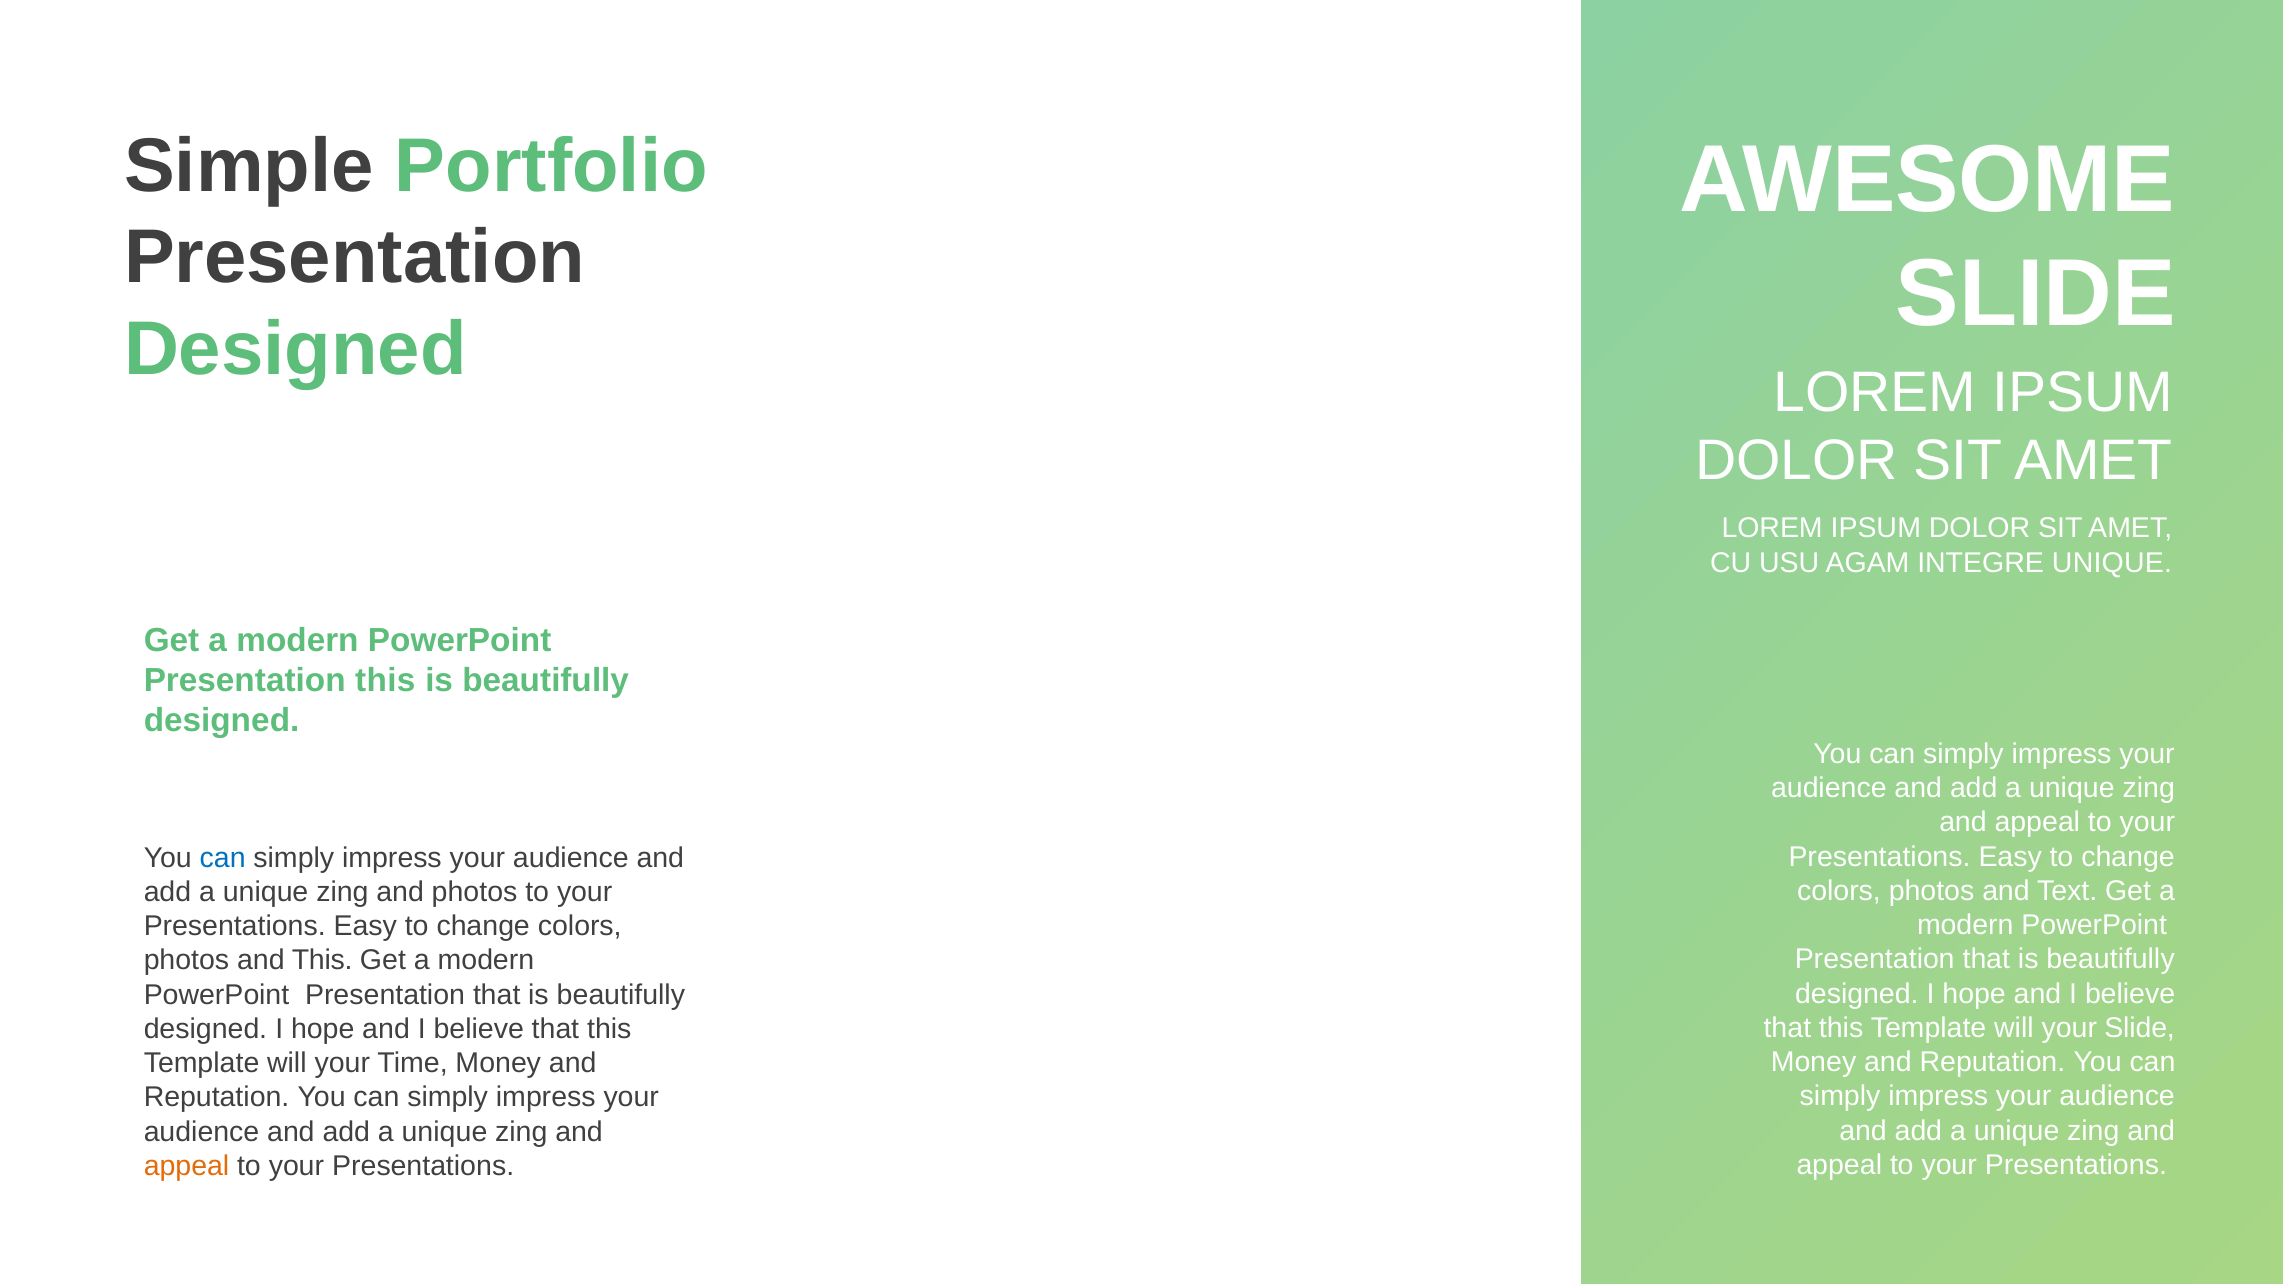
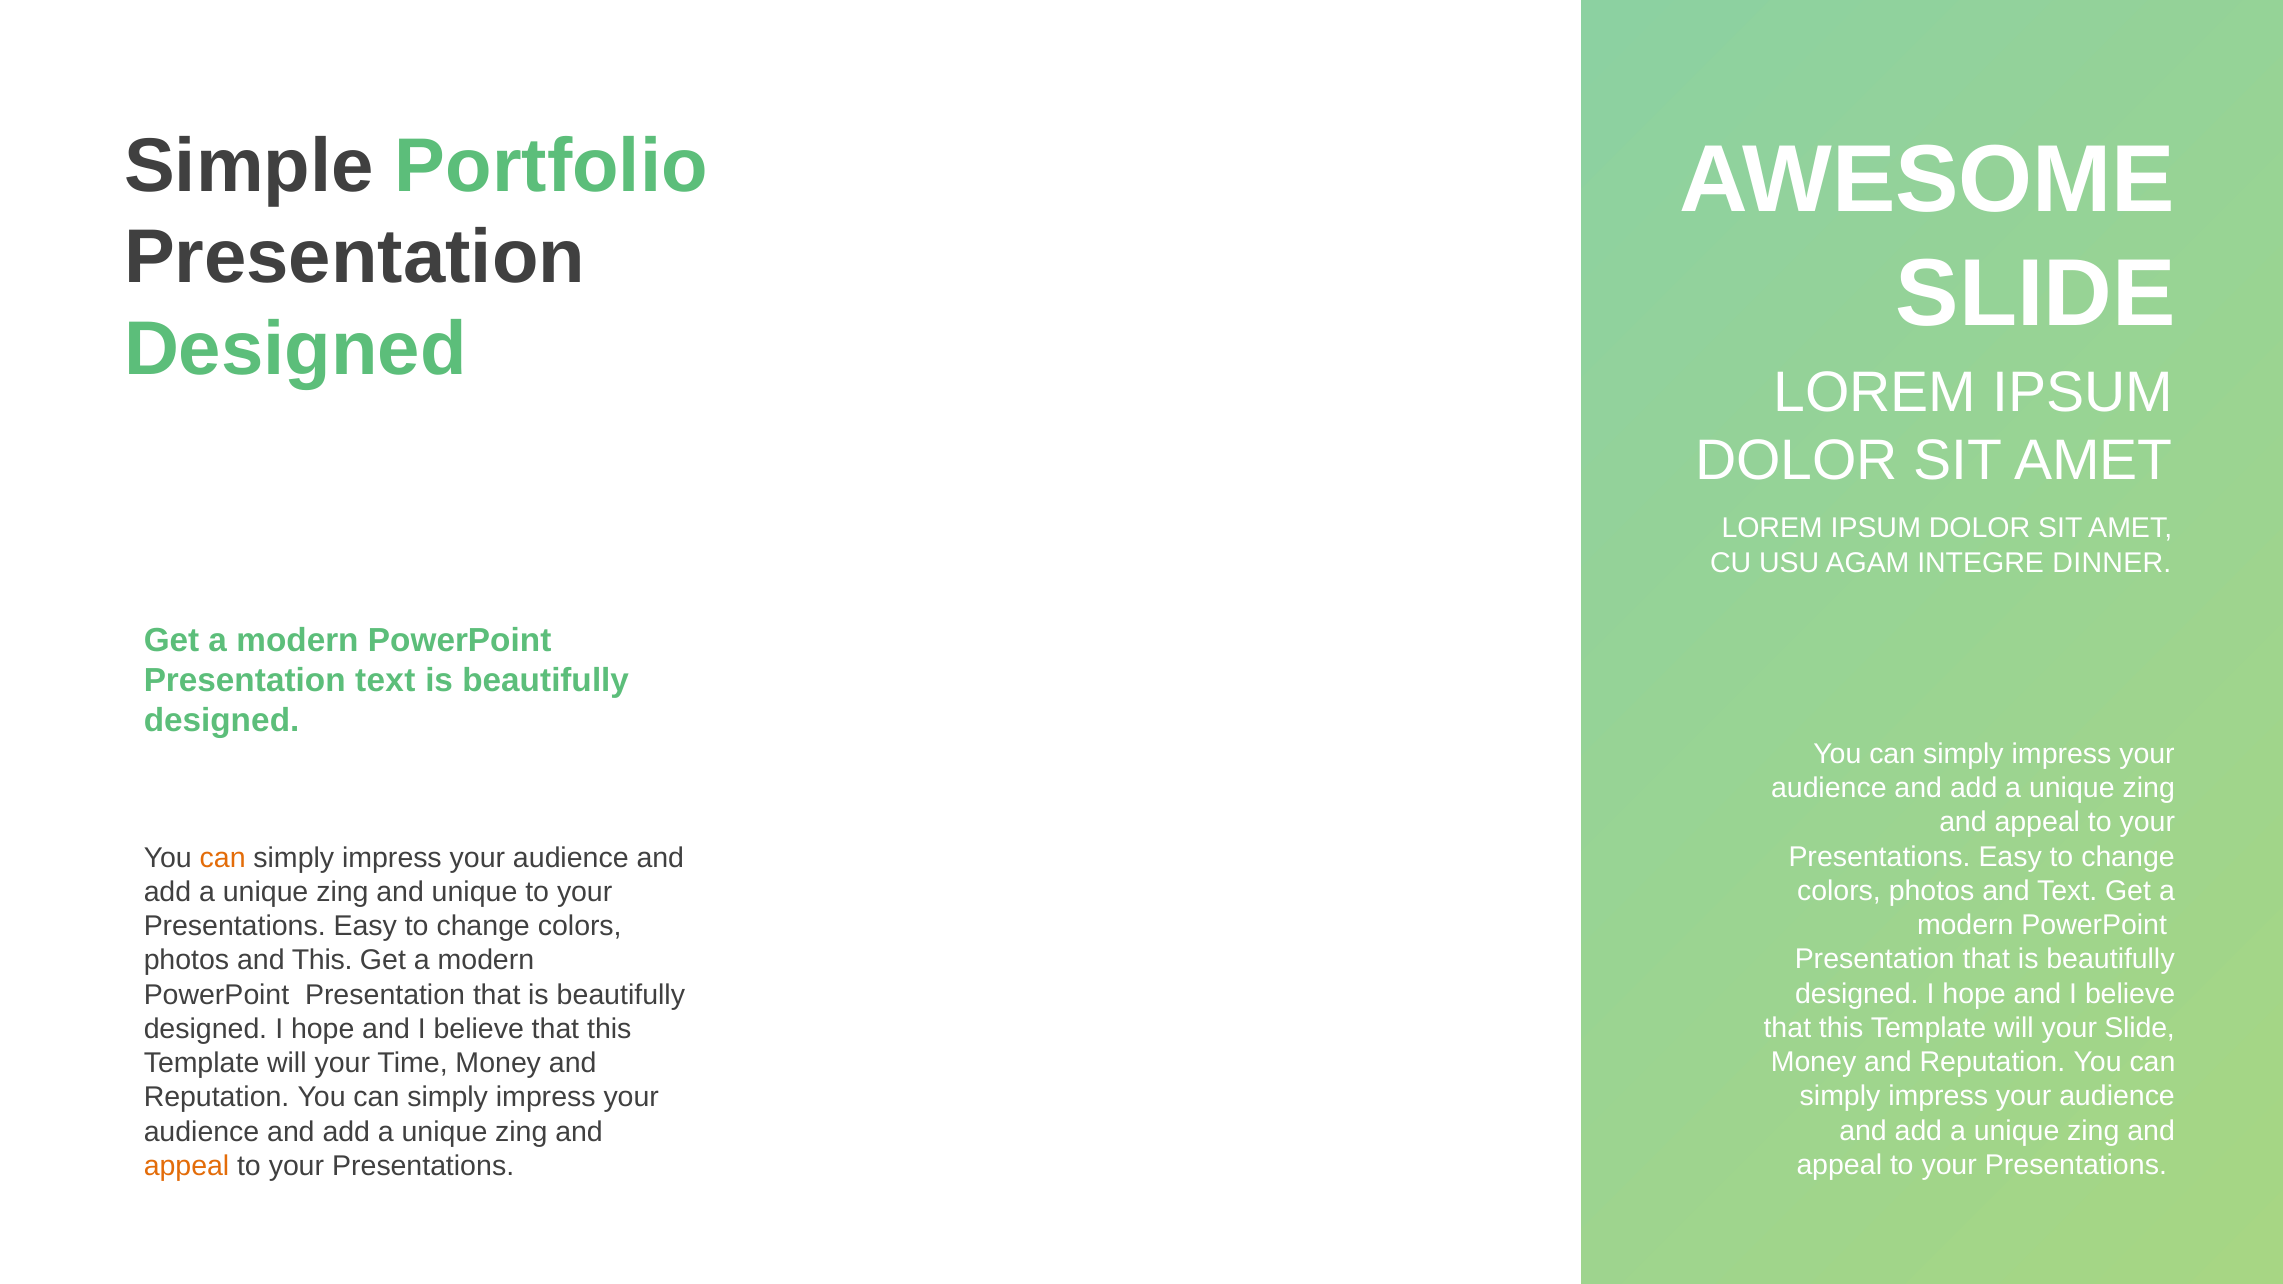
INTEGRE UNIQUE: UNIQUE -> DINNER (2112, 563)
Presentation this: this -> text (385, 681)
can colour: blue -> orange (223, 858)
and photos: photos -> unique (475, 892)
